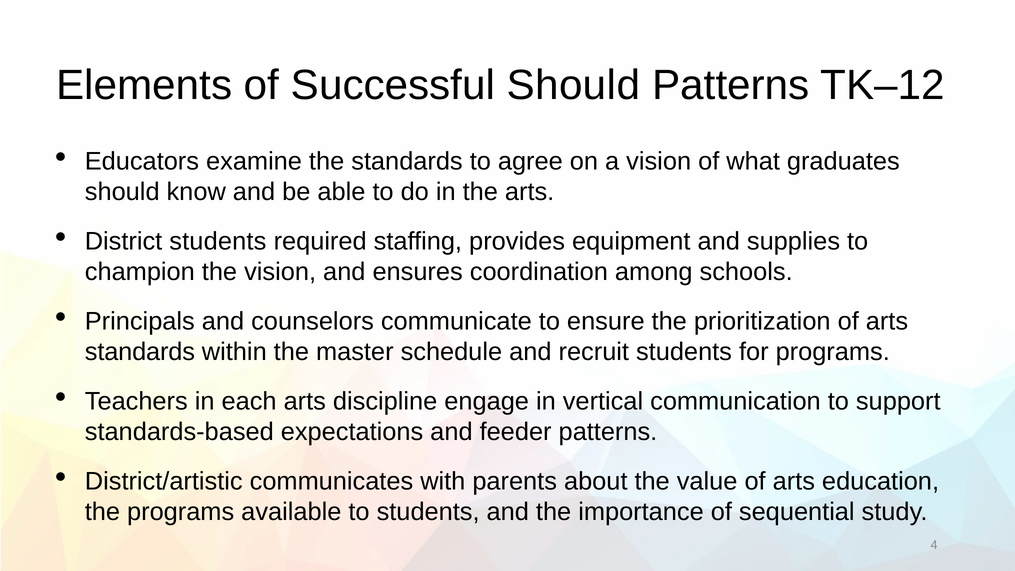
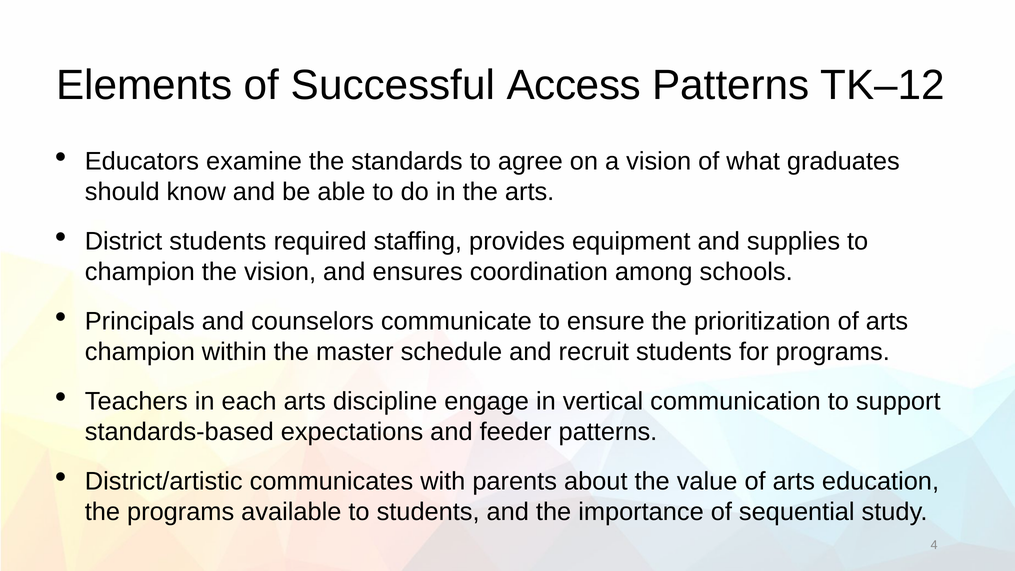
Successful Should: Should -> Access (574, 85)
standards: standards -> champion (140, 352)
